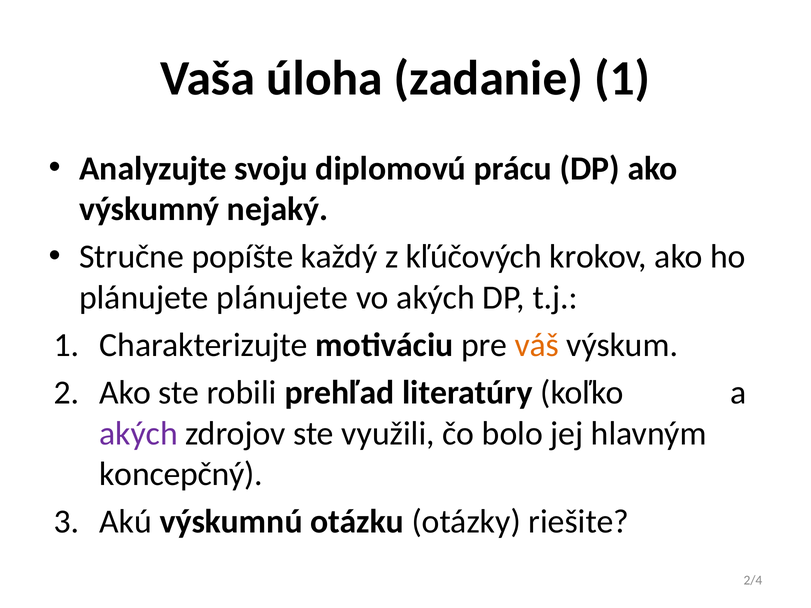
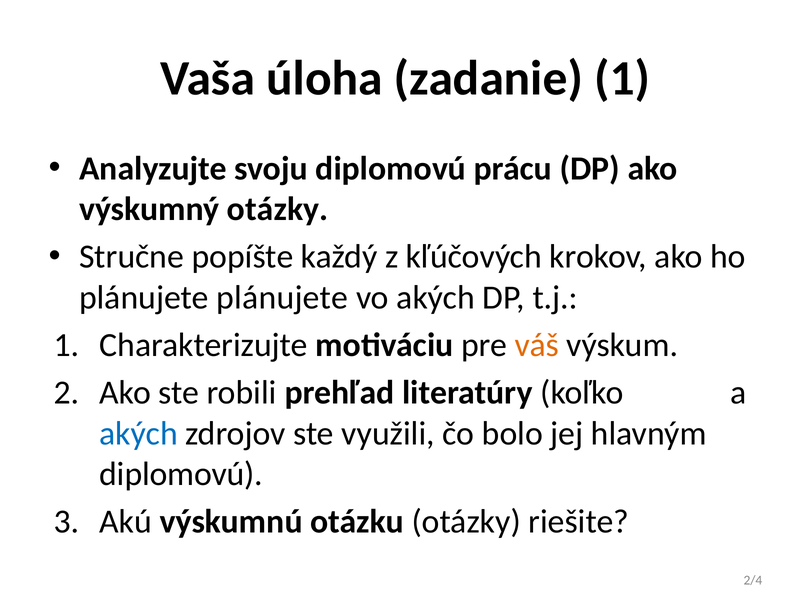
výskumný nejaký: nejaký -> otázky (278, 209)
akých colour: purple -> blue (139, 434)
koncepčný: koncepčný -> diplomovú (181, 474)
